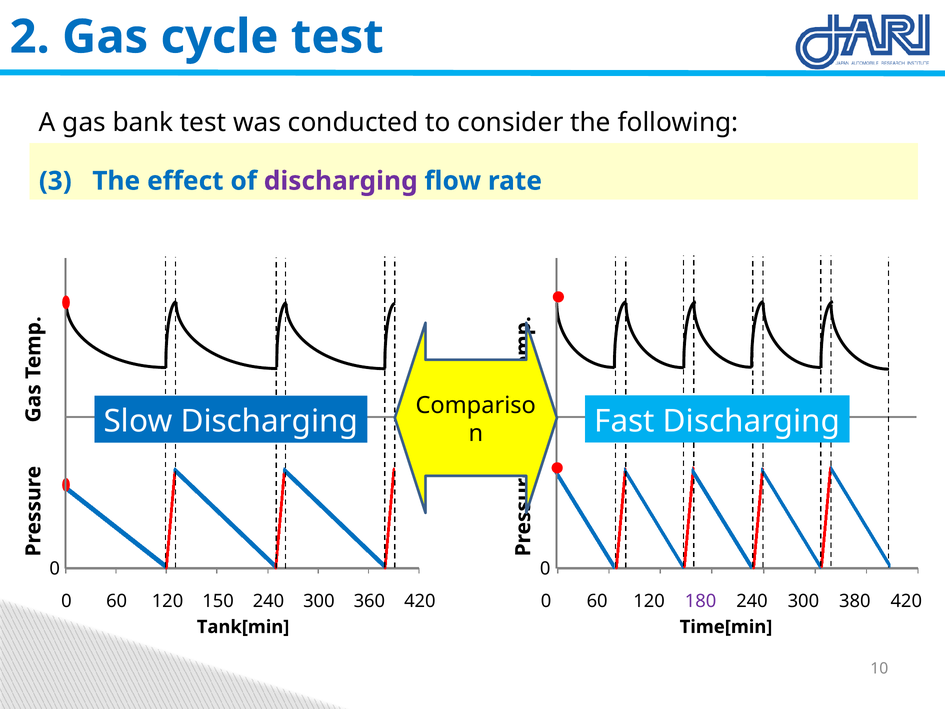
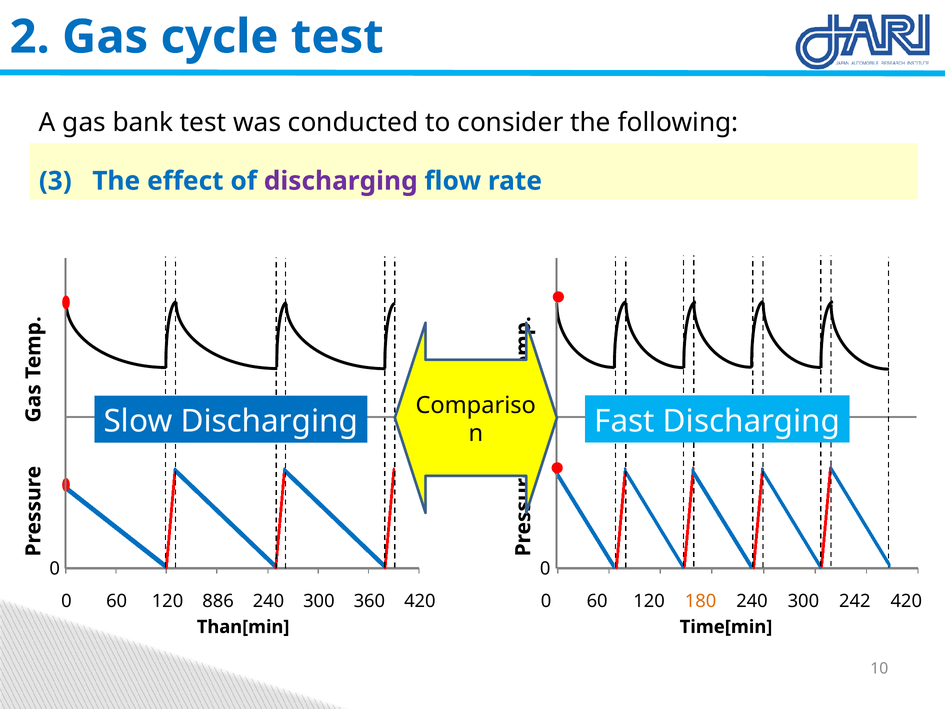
150: 150 -> 886 (218, 601)
180 colour: purple -> orange (701, 601)
380: 380 -> 242 (855, 601)
Tank[min: Tank[min -> Than[min (243, 627)
